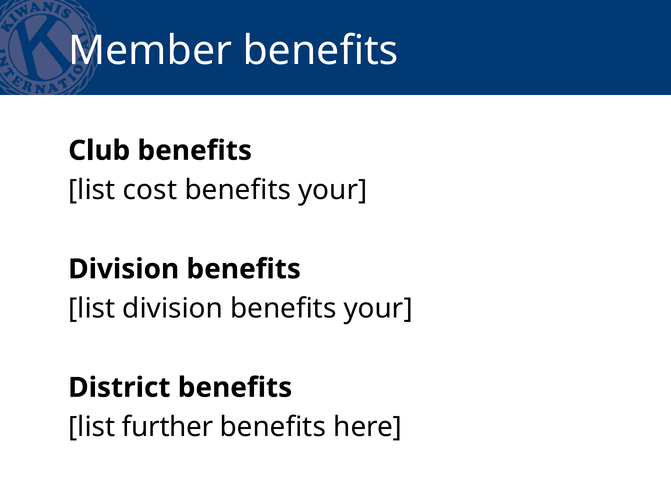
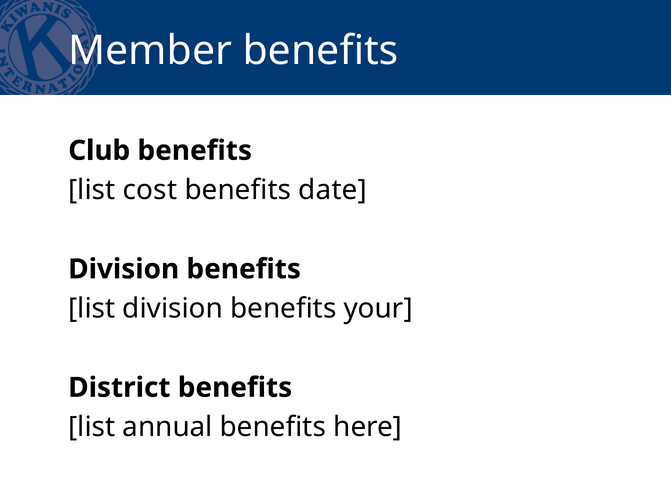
your: your -> date (333, 190)
further: further -> annual (168, 427)
